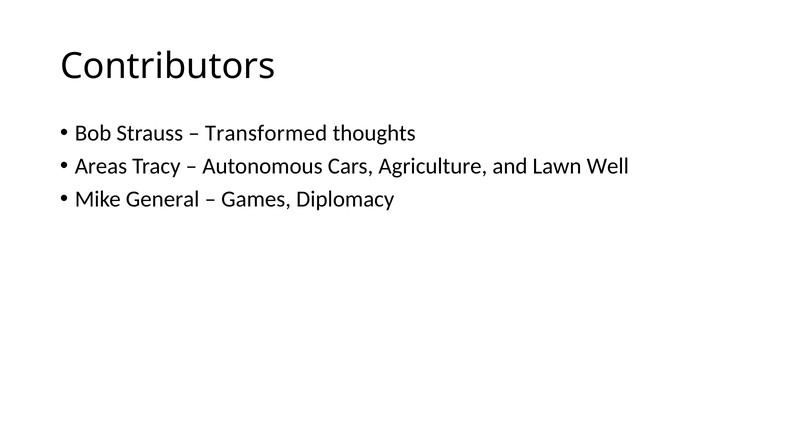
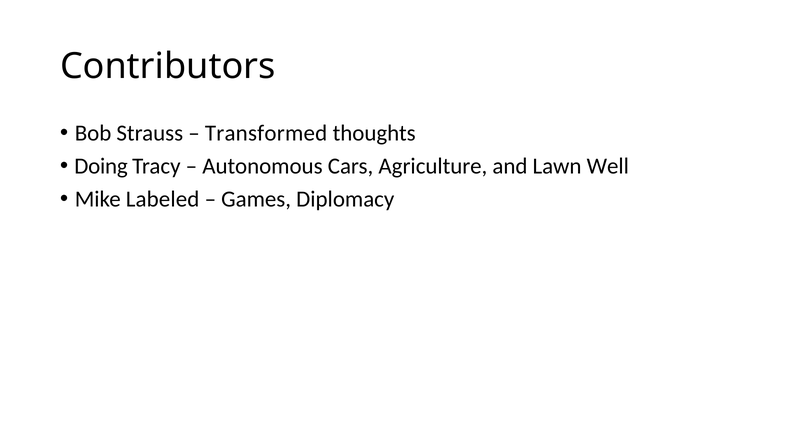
Areas: Areas -> Doing (101, 166)
General: General -> Labeled (163, 199)
